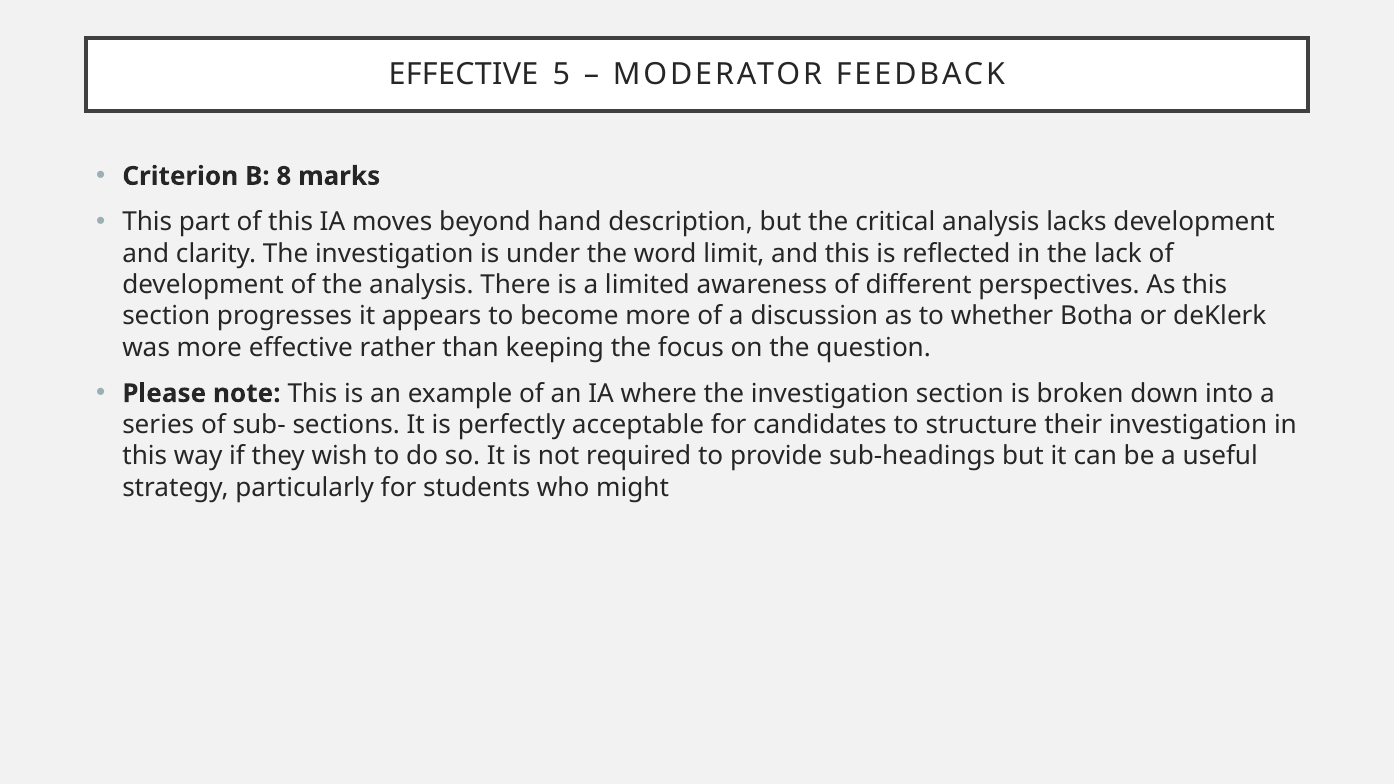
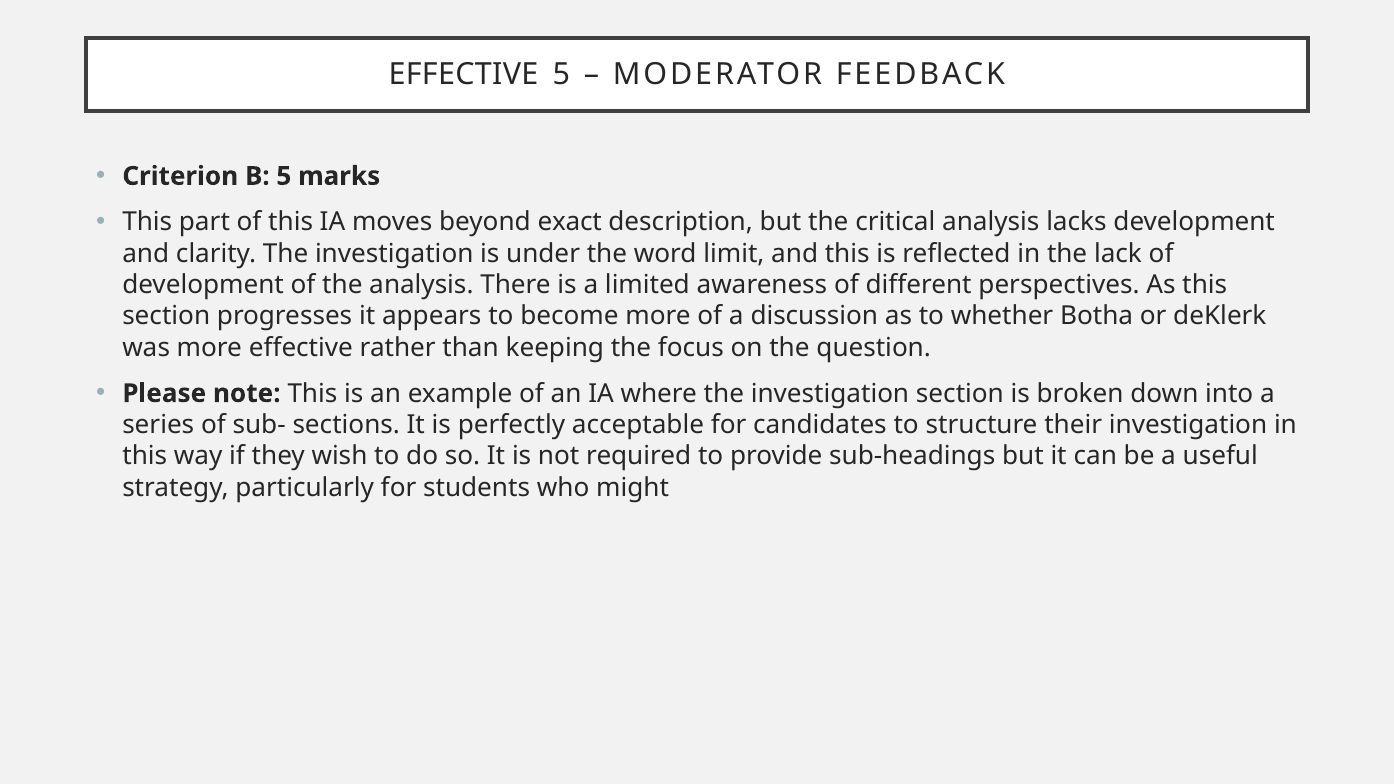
B 8: 8 -> 5 (284, 176)
hand: hand -> exact (570, 222)
